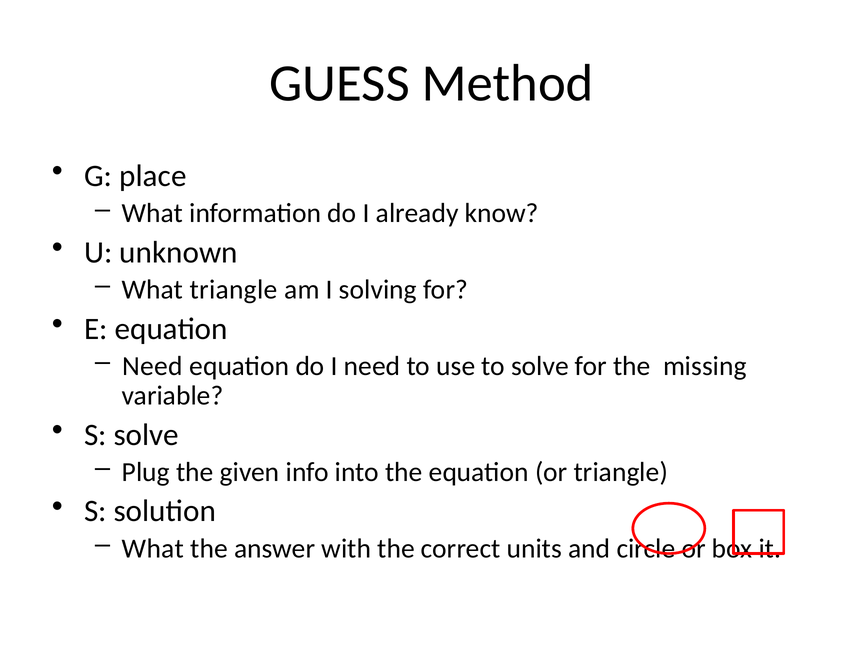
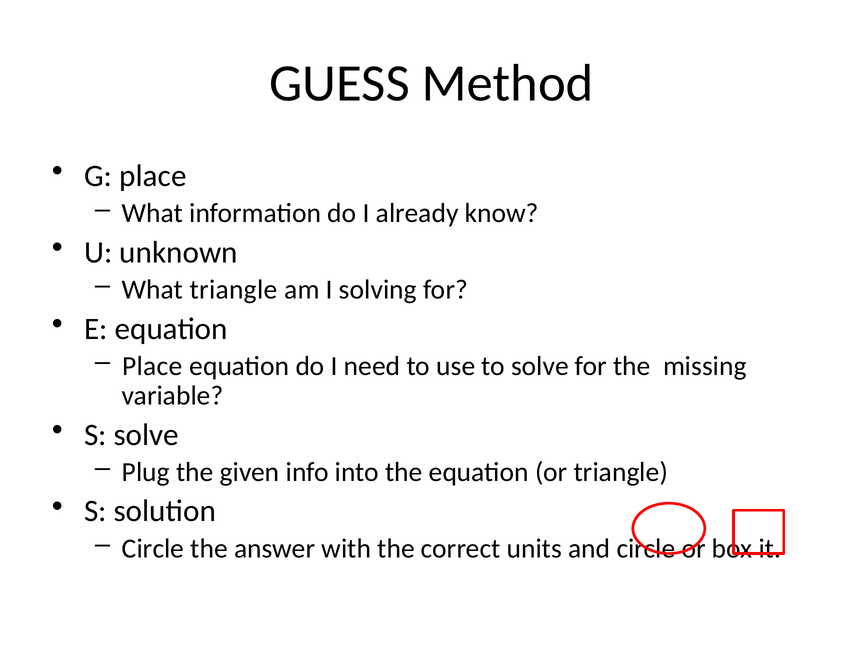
Need: Need -> Place (152, 366)
What: What -> Circle (153, 549)
